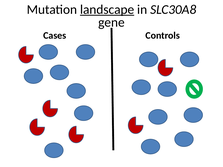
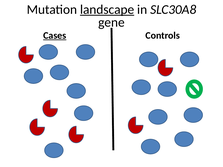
Cases underline: none -> present (55, 36)
